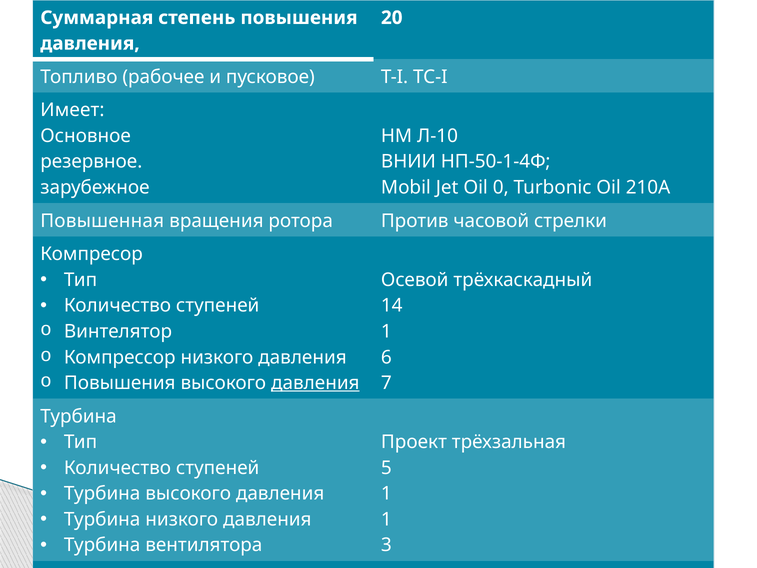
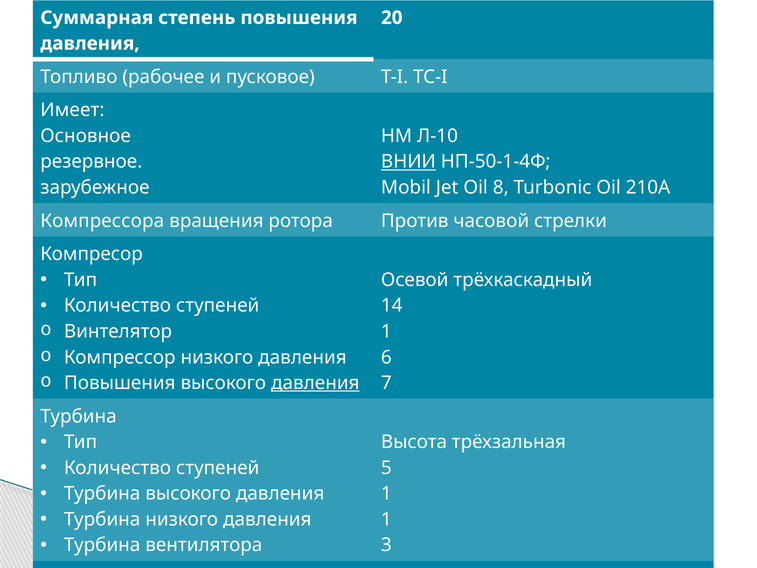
ВНИИ underline: none -> present (408, 162)
0: 0 -> 8 (501, 187)
Повышенная: Повышенная -> Компрессора (102, 221)
Проект: Проект -> Высота (414, 442)
